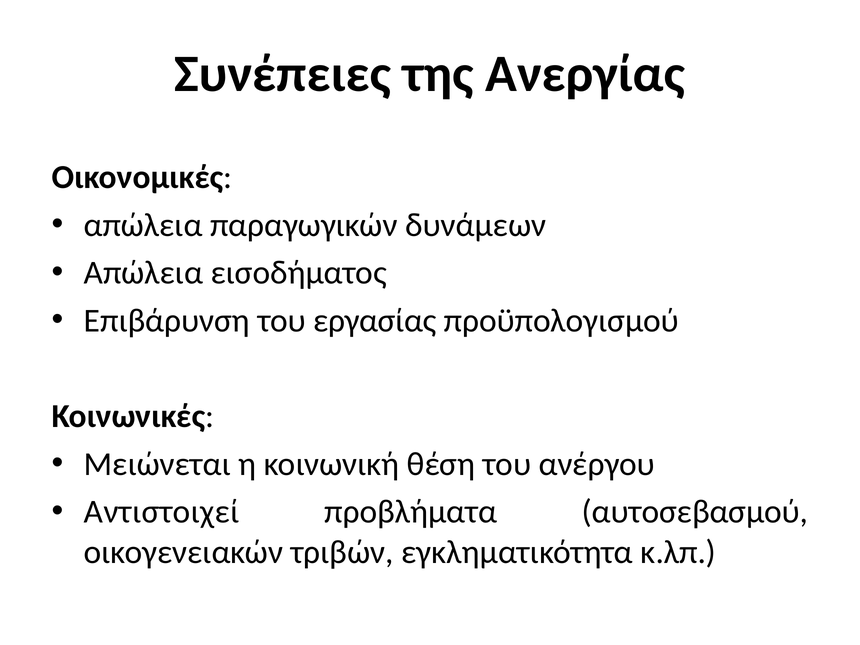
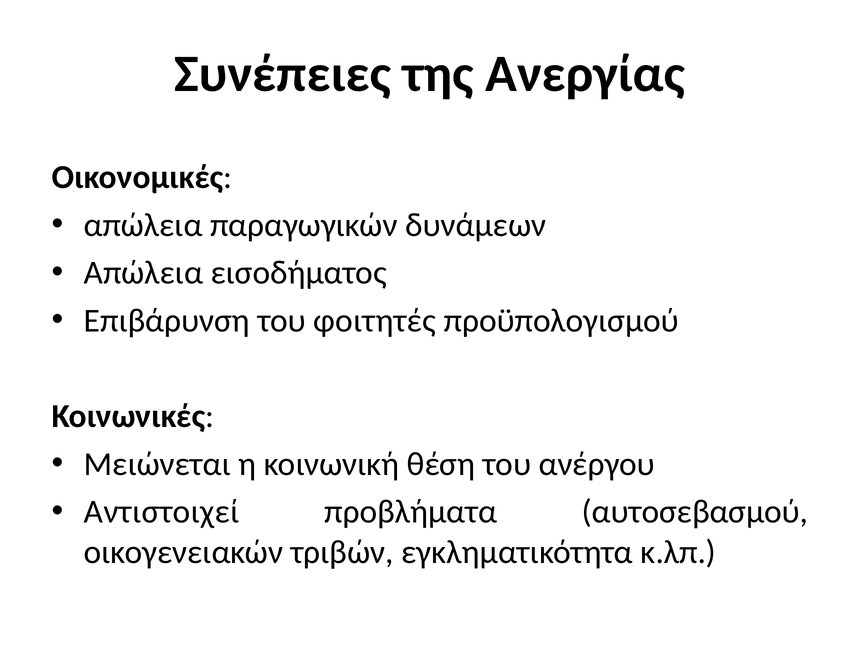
εργασίας: εργασίας -> φοιτητές (375, 321)
